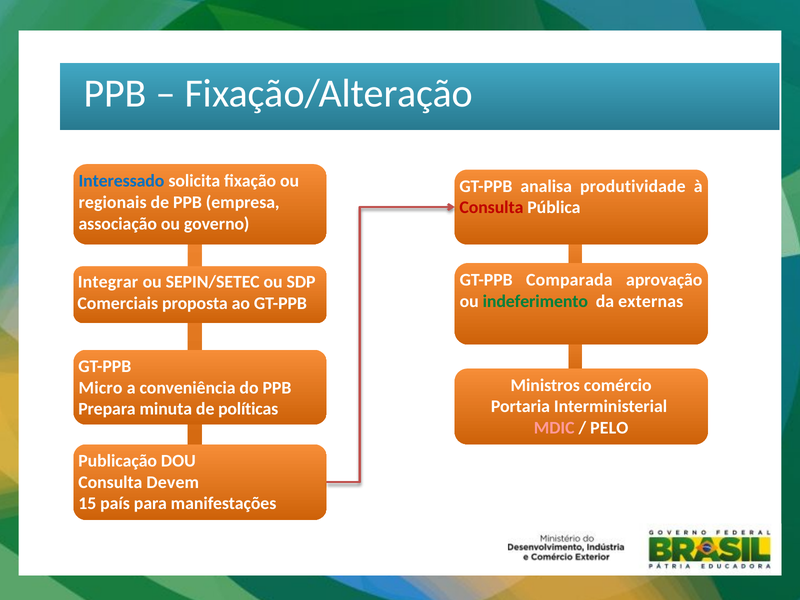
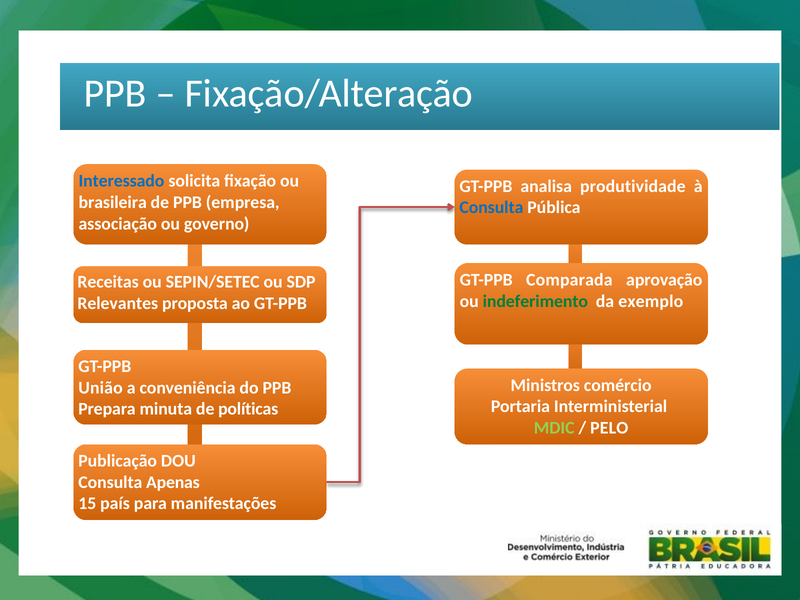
regionais: regionais -> brasileira (113, 202)
Consulta colour: red -> blue (491, 208)
Integrar: Integrar -> Receitas (108, 282)
externas: externas -> exemplo (651, 301)
Comerciais: Comerciais -> Relevantes (118, 303)
Micro: Micro -> União (101, 388)
MDIC colour: pink -> light green (554, 428)
Devem: Devem -> Apenas (173, 482)
